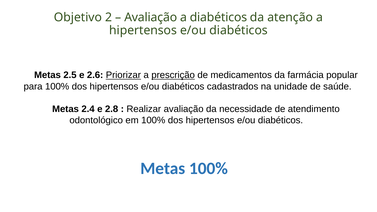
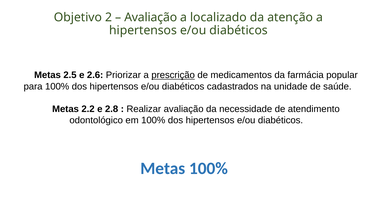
a diabéticos: diabéticos -> localizado (218, 17)
Priorizar underline: present -> none (123, 75)
2.4: 2.4 -> 2.2 (88, 109)
